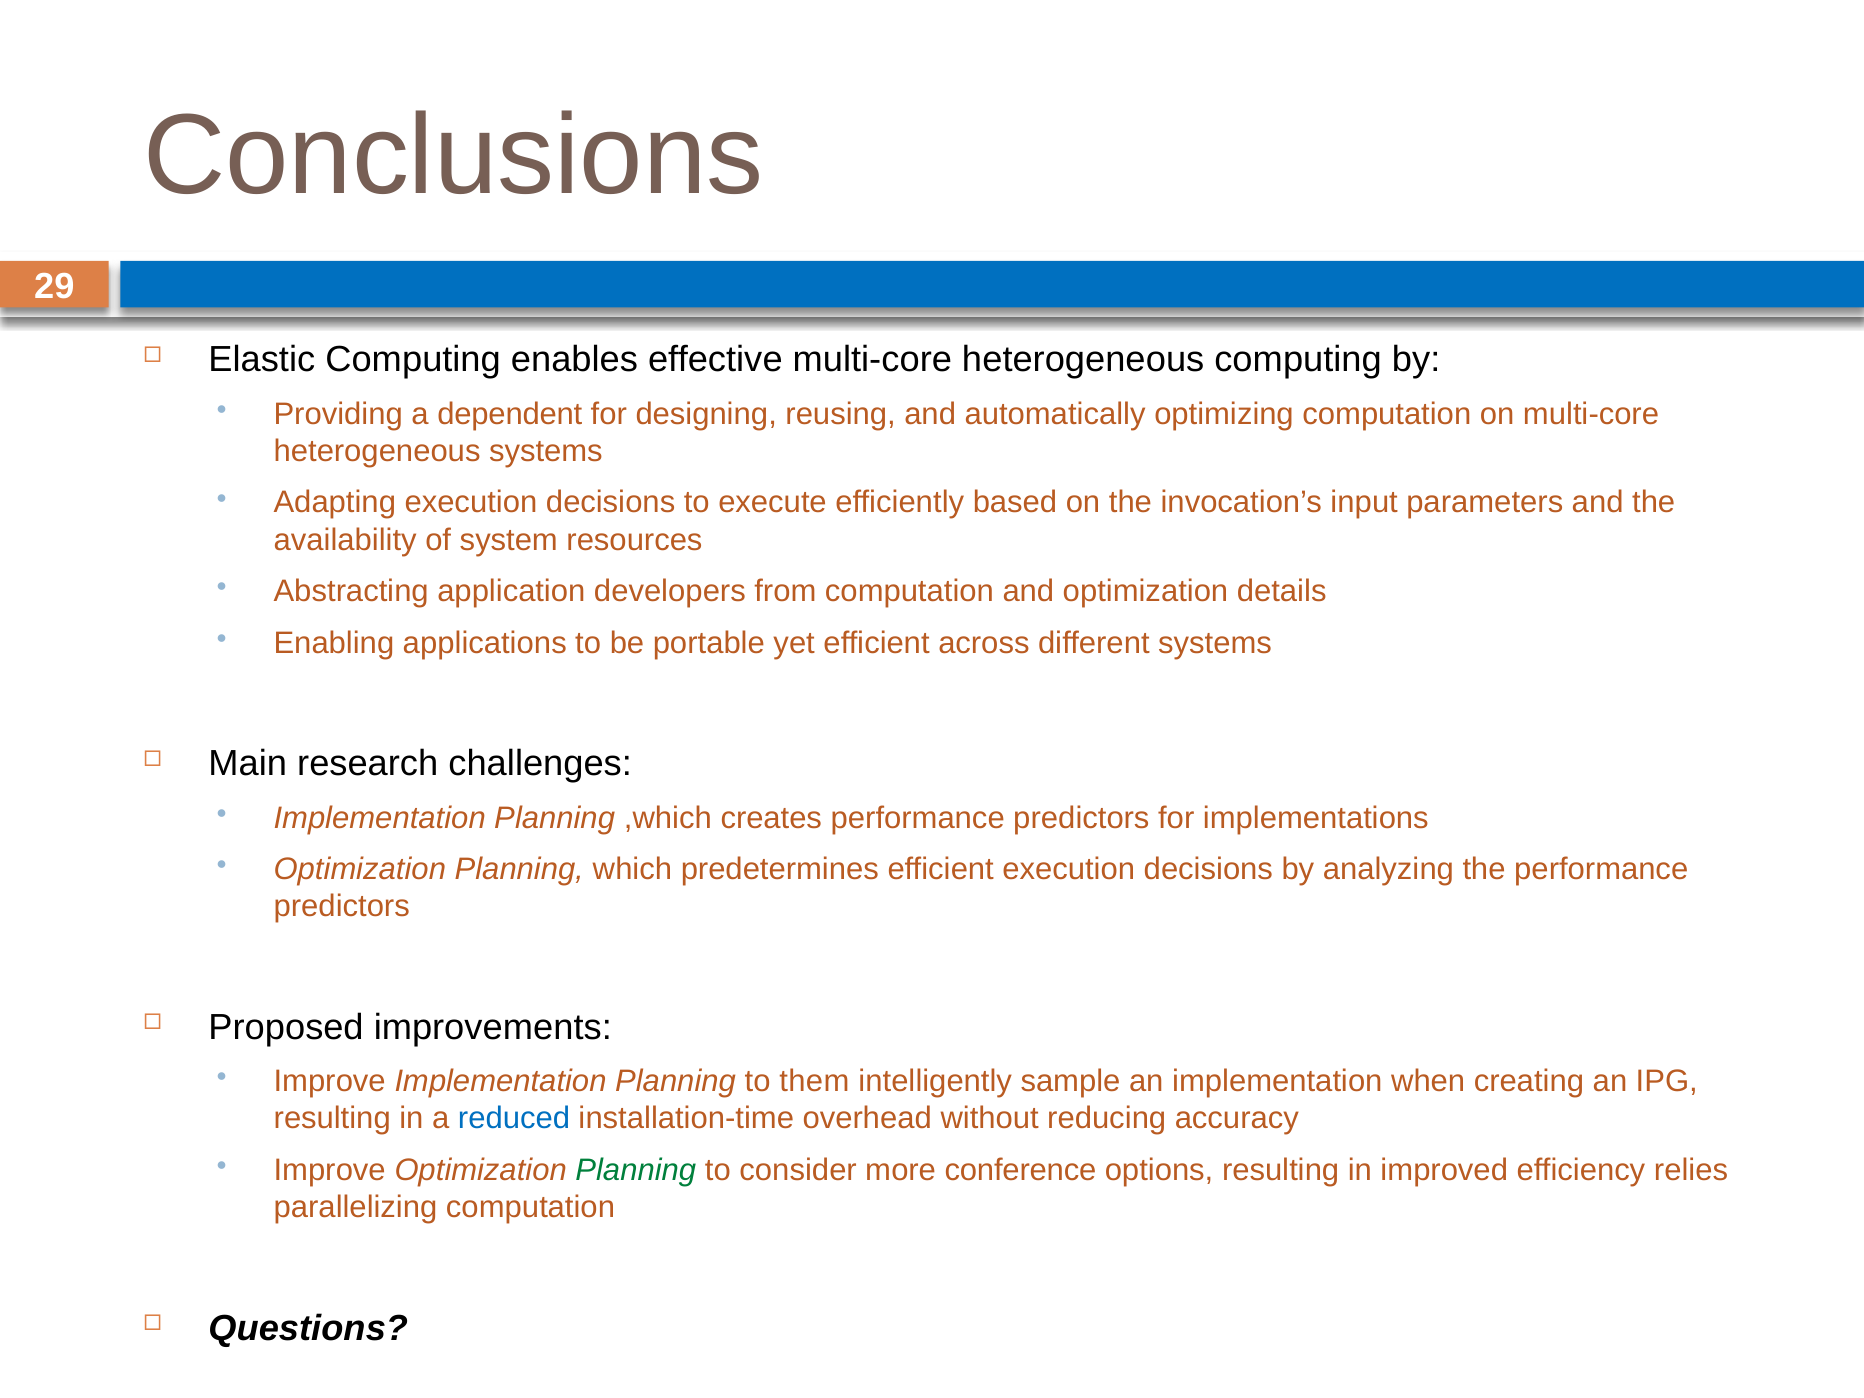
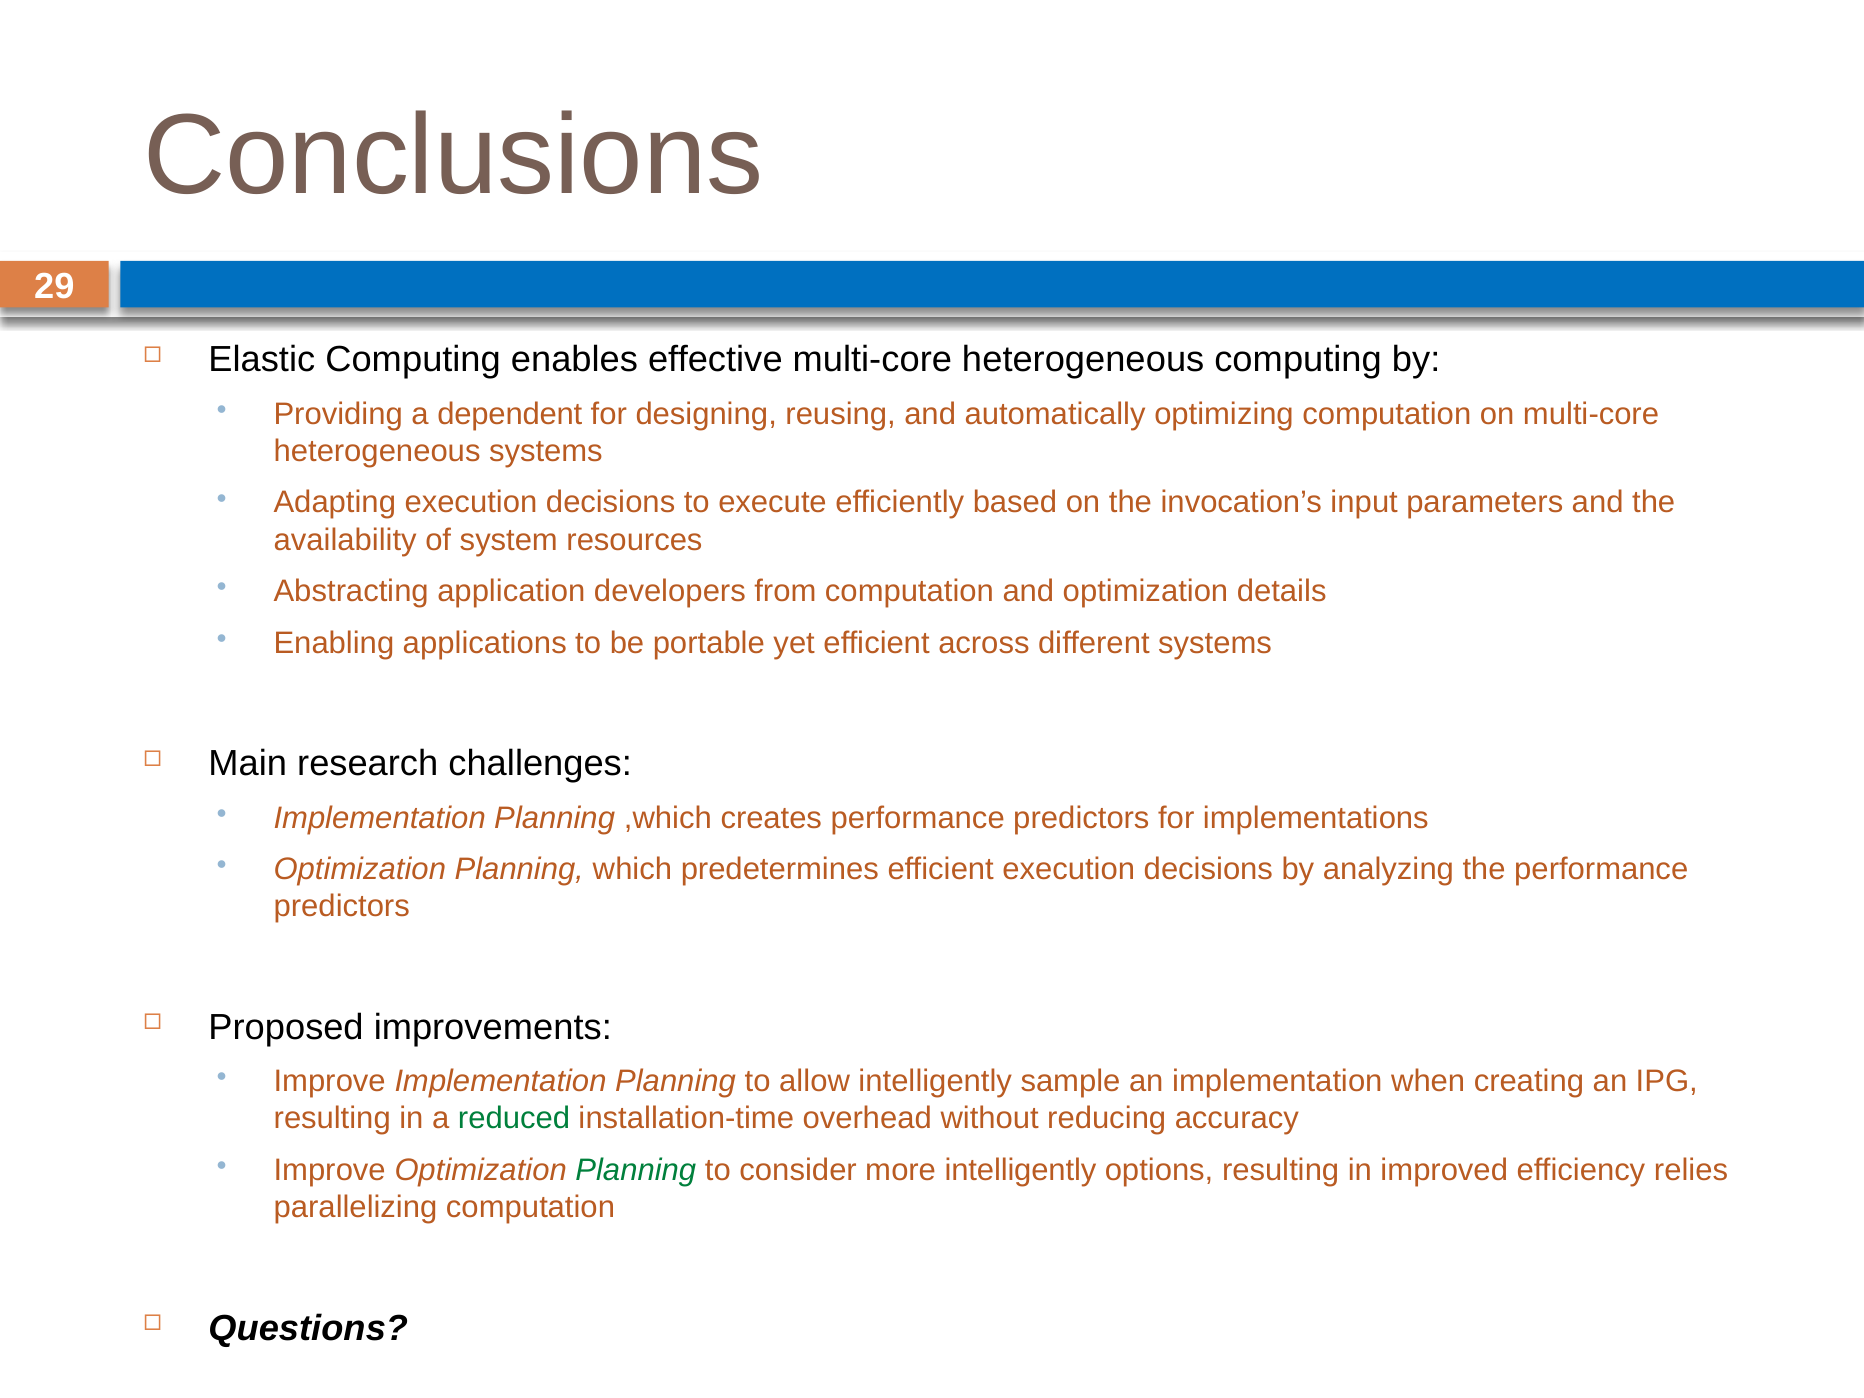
them: them -> allow (815, 1081)
reduced colour: blue -> green (514, 1119)
more conference: conference -> intelligently (1020, 1170)
